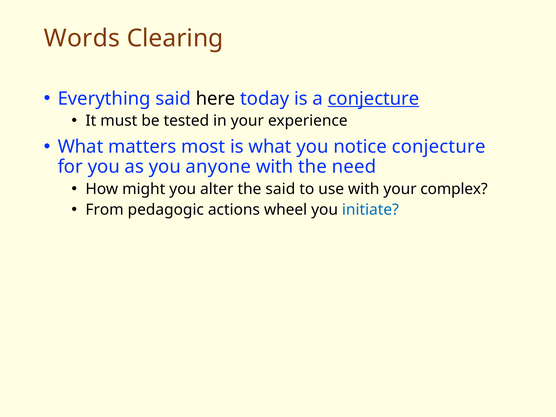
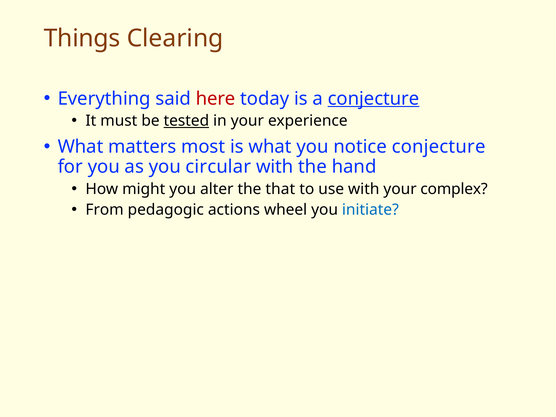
Words: Words -> Things (82, 38)
here colour: black -> red (216, 99)
tested underline: none -> present (186, 121)
anyone: anyone -> circular (218, 167)
need: need -> hand (354, 167)
the said: said -> that (280, 189)
